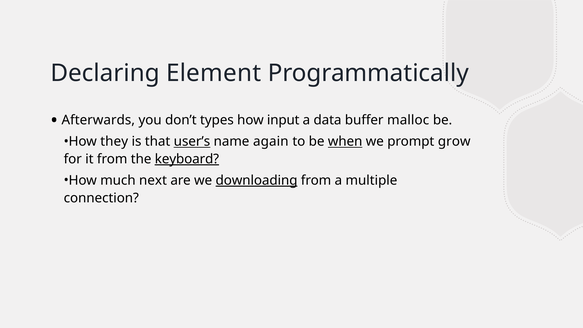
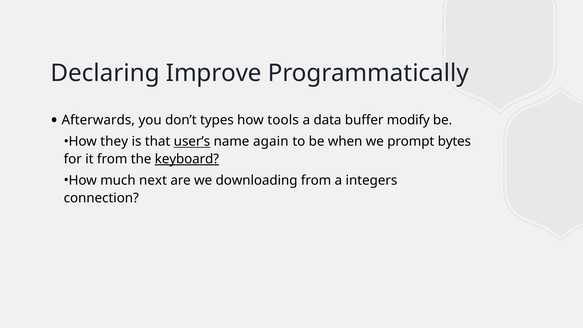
Element: Element -> Improve (214, 73)
input: input -> tools (283, 120)
malloc: malloc -> modify (408, 120)
when underline: present -> none (345, 141)
grow: grow -> bytes (454, 141)
downloading underline: present -> none (257, 180)
multiple: multiple -> integers (371, 180)
